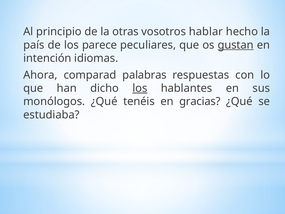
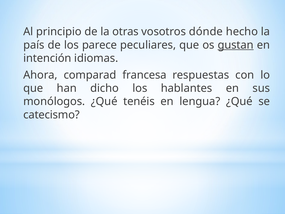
hablar: hablar -> dónde (206, 32)
palabras: palabras -> francesa (145, 75)
los underline: present -> none (140, 88)
gracias: gracias -> lengua (200, 101)
estudiaba: estudiaba -> catecismo (51, 115)
